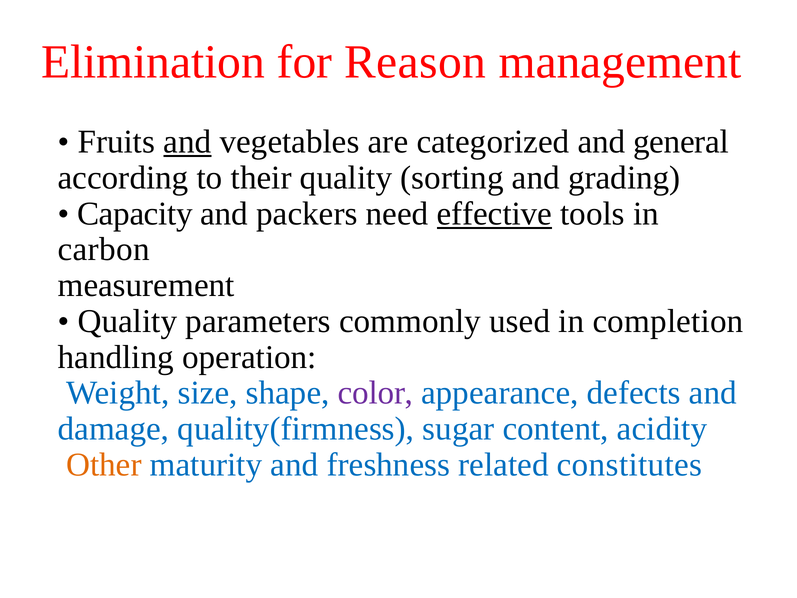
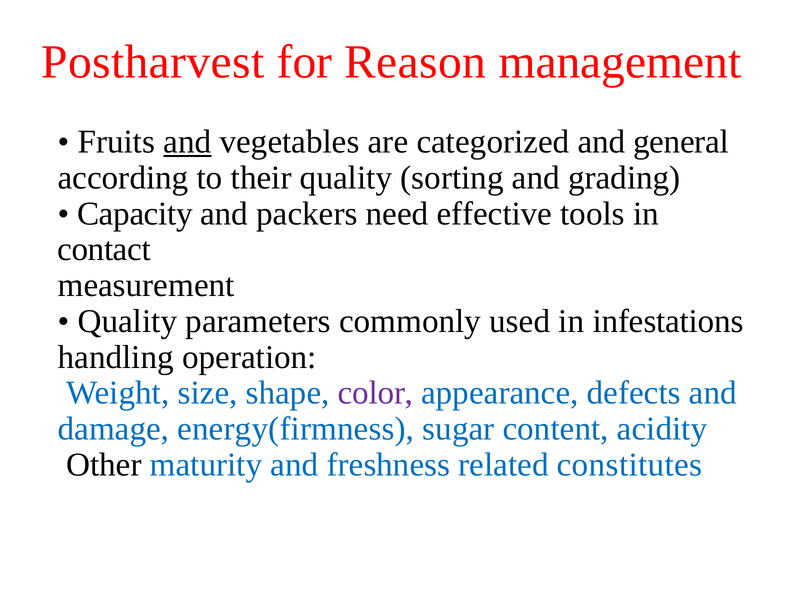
Elimination: Elimination -> Postharvest (153, 62)
effective underline: present -> none (494, 214)
carbon: carbon -> contact (104, 249)
completion: completion -> infestations (668, 321)
quality(firmness: quality(firmness -> energy(firmness (296, 429)
Other colour: orange -> black (104, 465)
